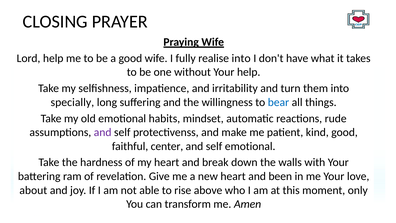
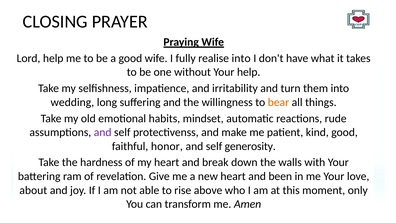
specially: specially -> wedding (72, 102)
bear colour: blue -> orange (278, 102)
center: center -> honor (167, 146)
self emotional: emotional -> generosity (250, 146)
